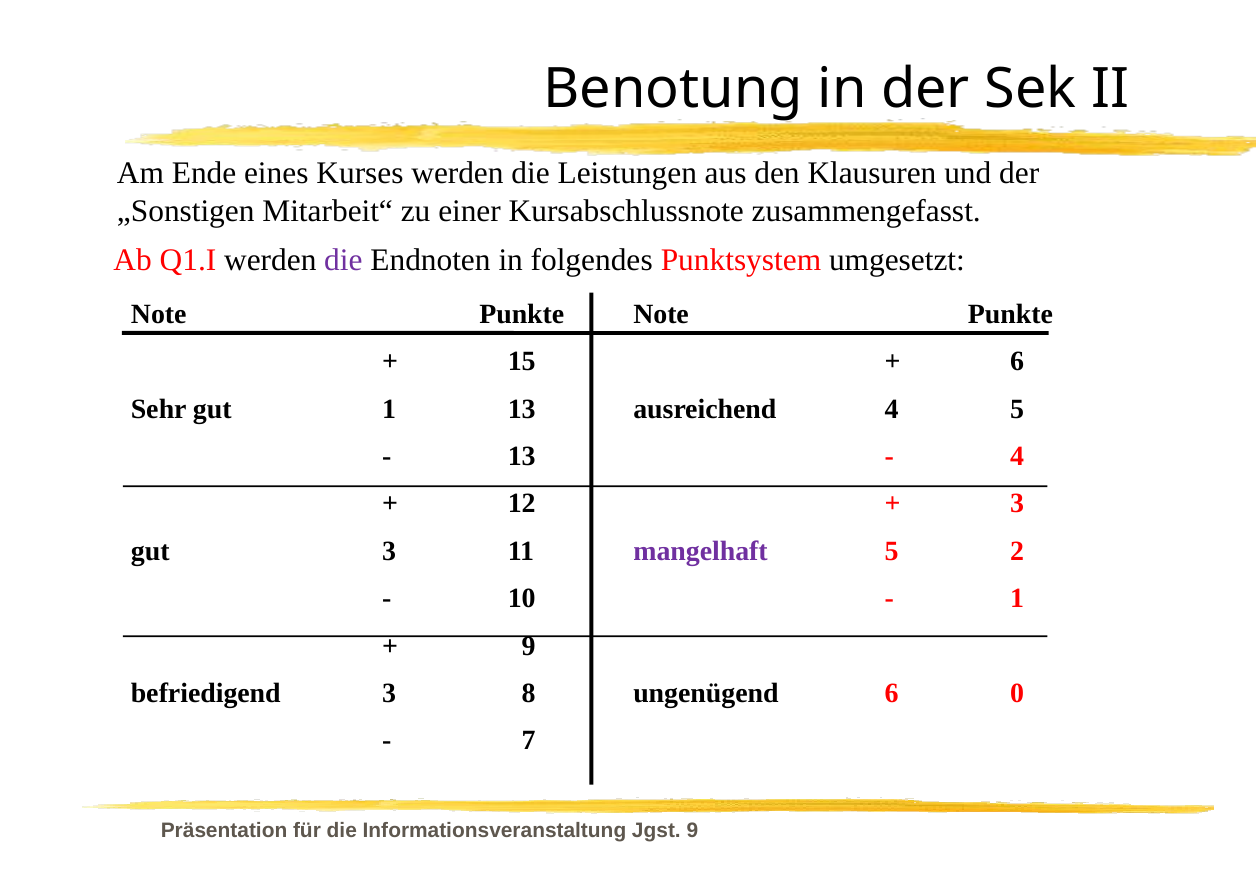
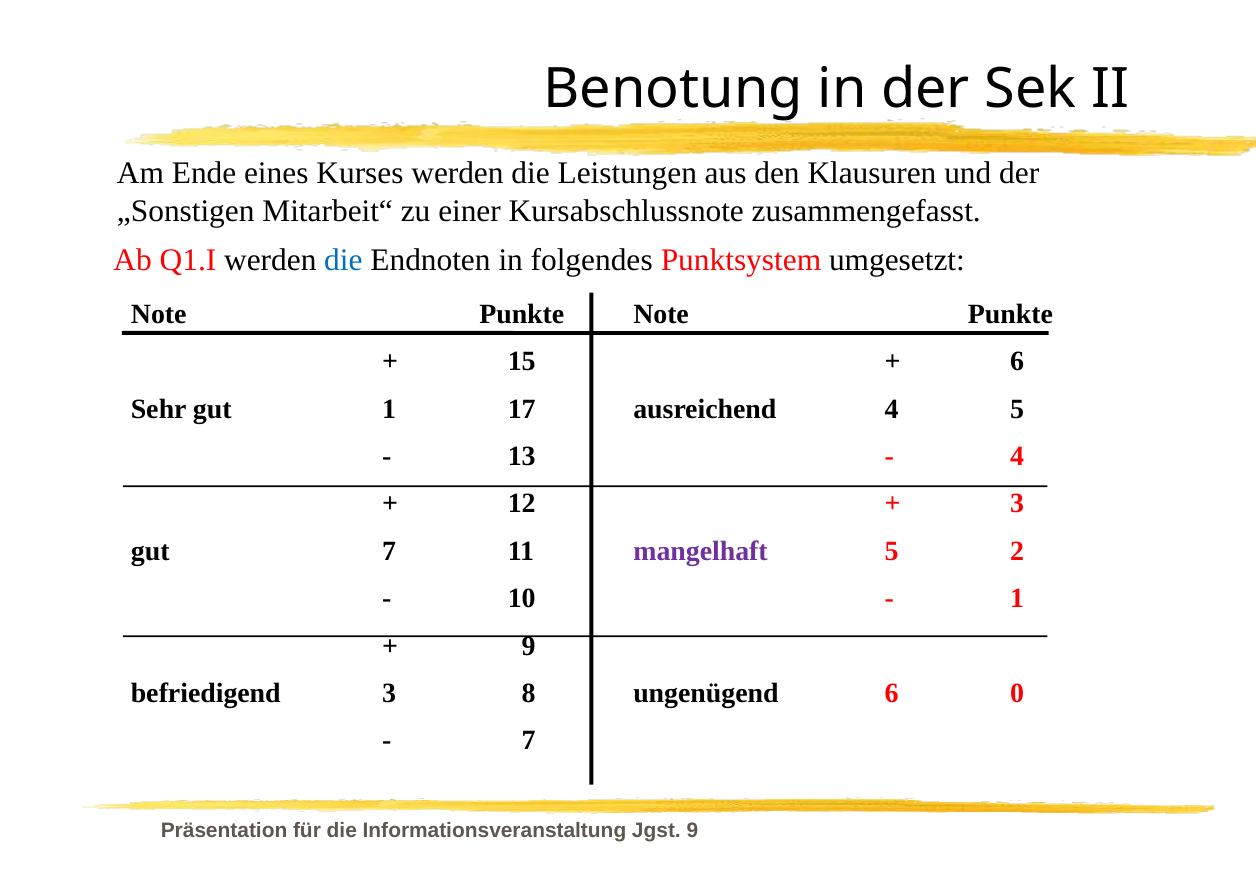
die colour: purple -> blue (343, 260)
1 13: 13 -> 17 (522, 409)
gut 3: 3 -> 7 (389, 552)
